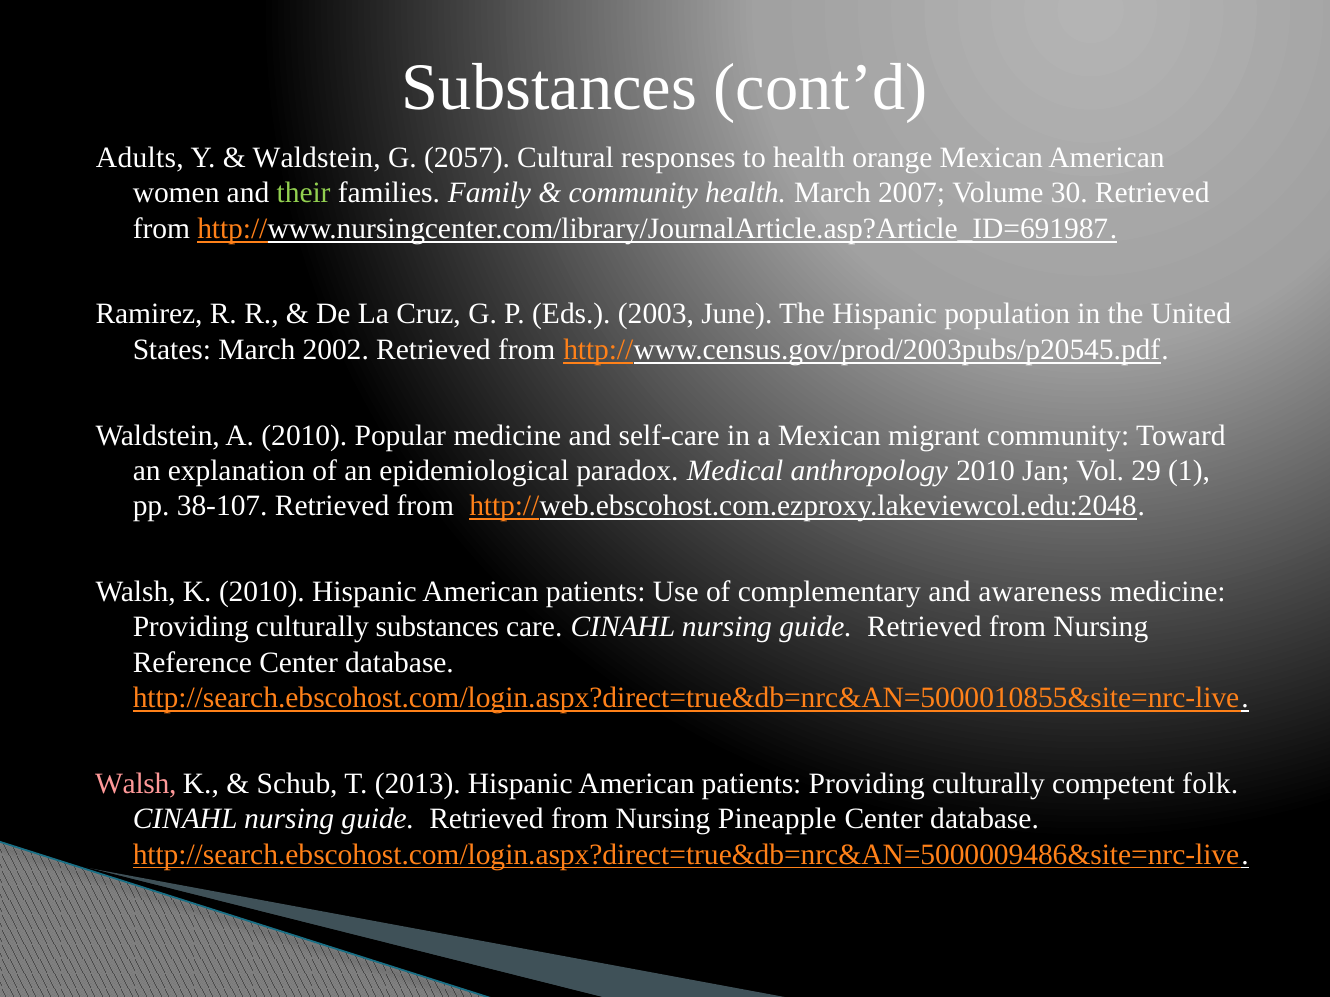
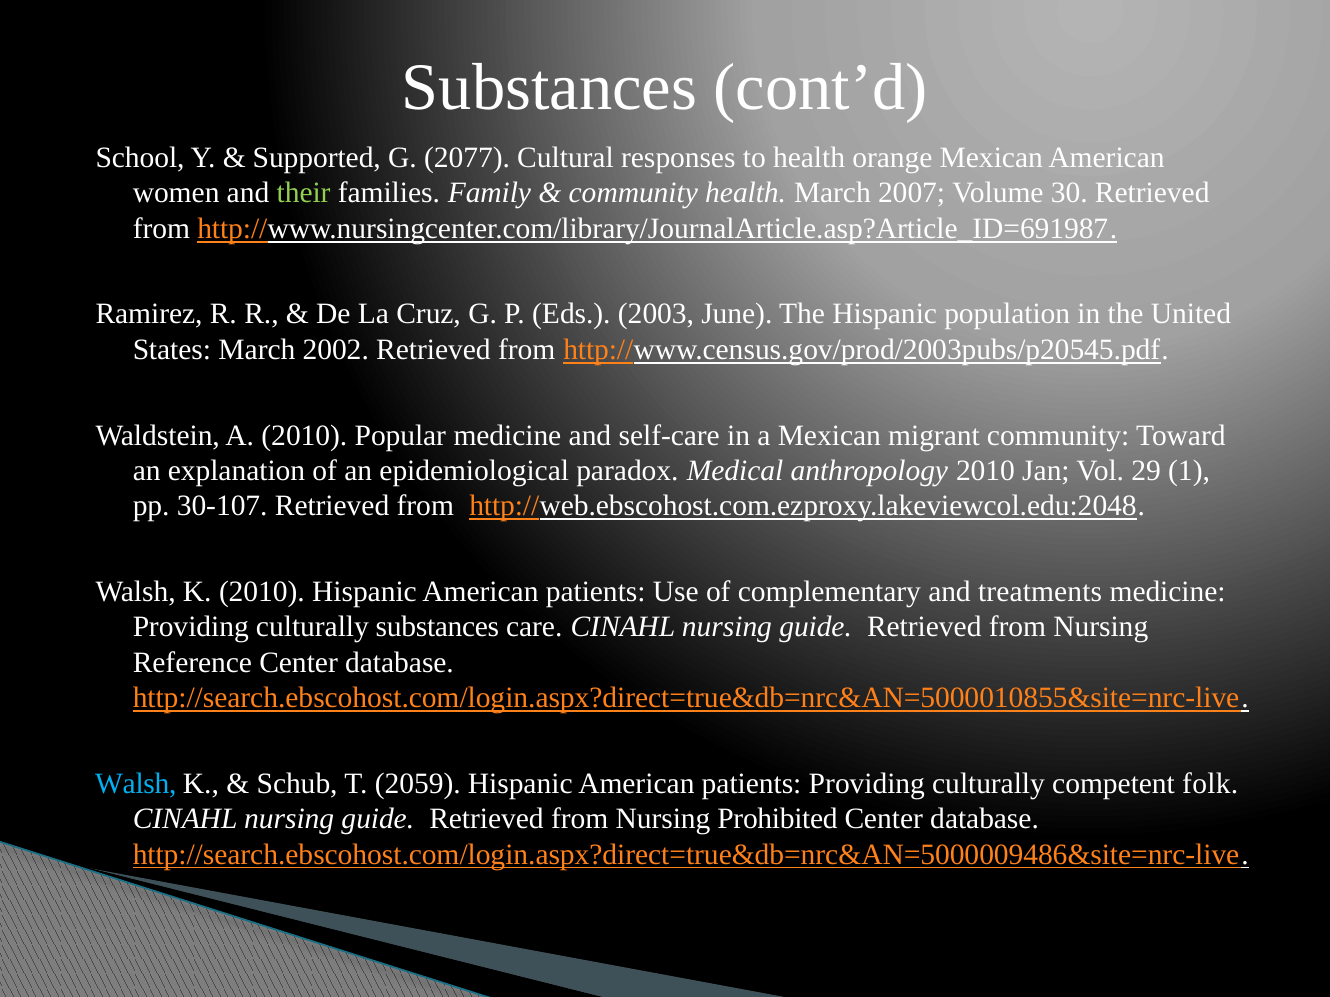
Adults: Adults -> School (140, 158)
Waldstein: Waldstein -> Supported (317, 158)
2057: 2057 -> 2077 (467, 158)
38-107: 38-107 -> 30-107 (222, 506)
awareness: awareness -> treatments (1040, 592)
Walsh colour: pink -> light blue (136, 784)
2013: 2013 -> 2059 (418, 784)
Pineapple: Pineapple -> Prohibited (777, 820)
